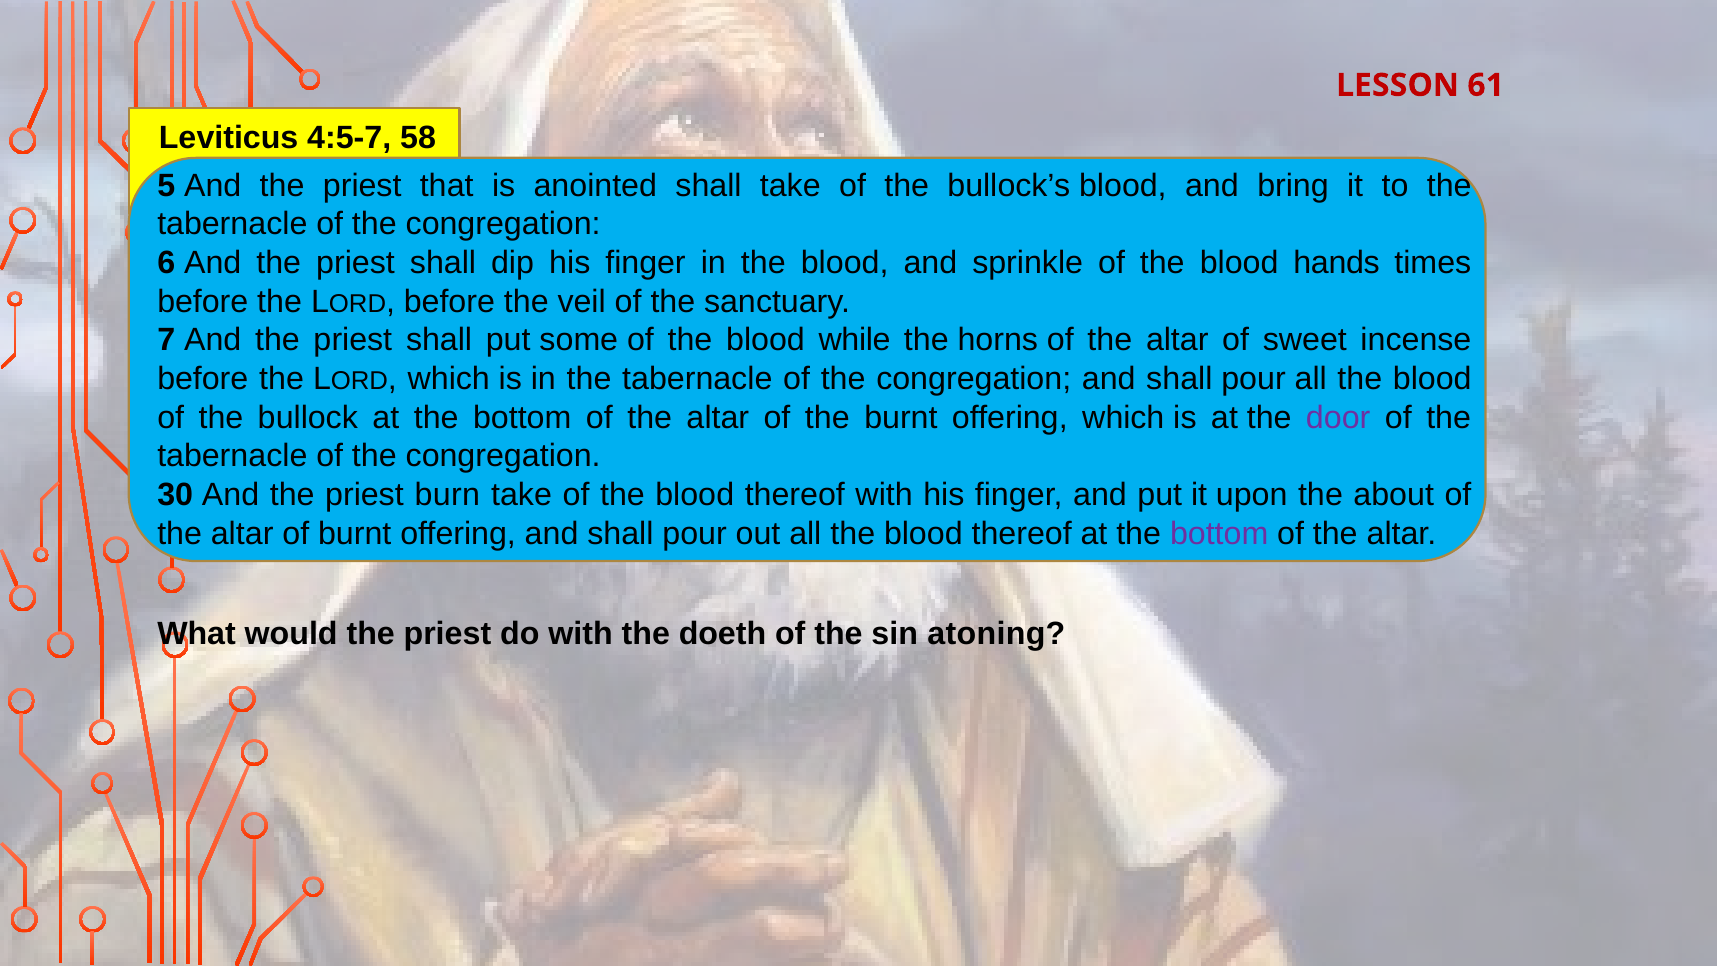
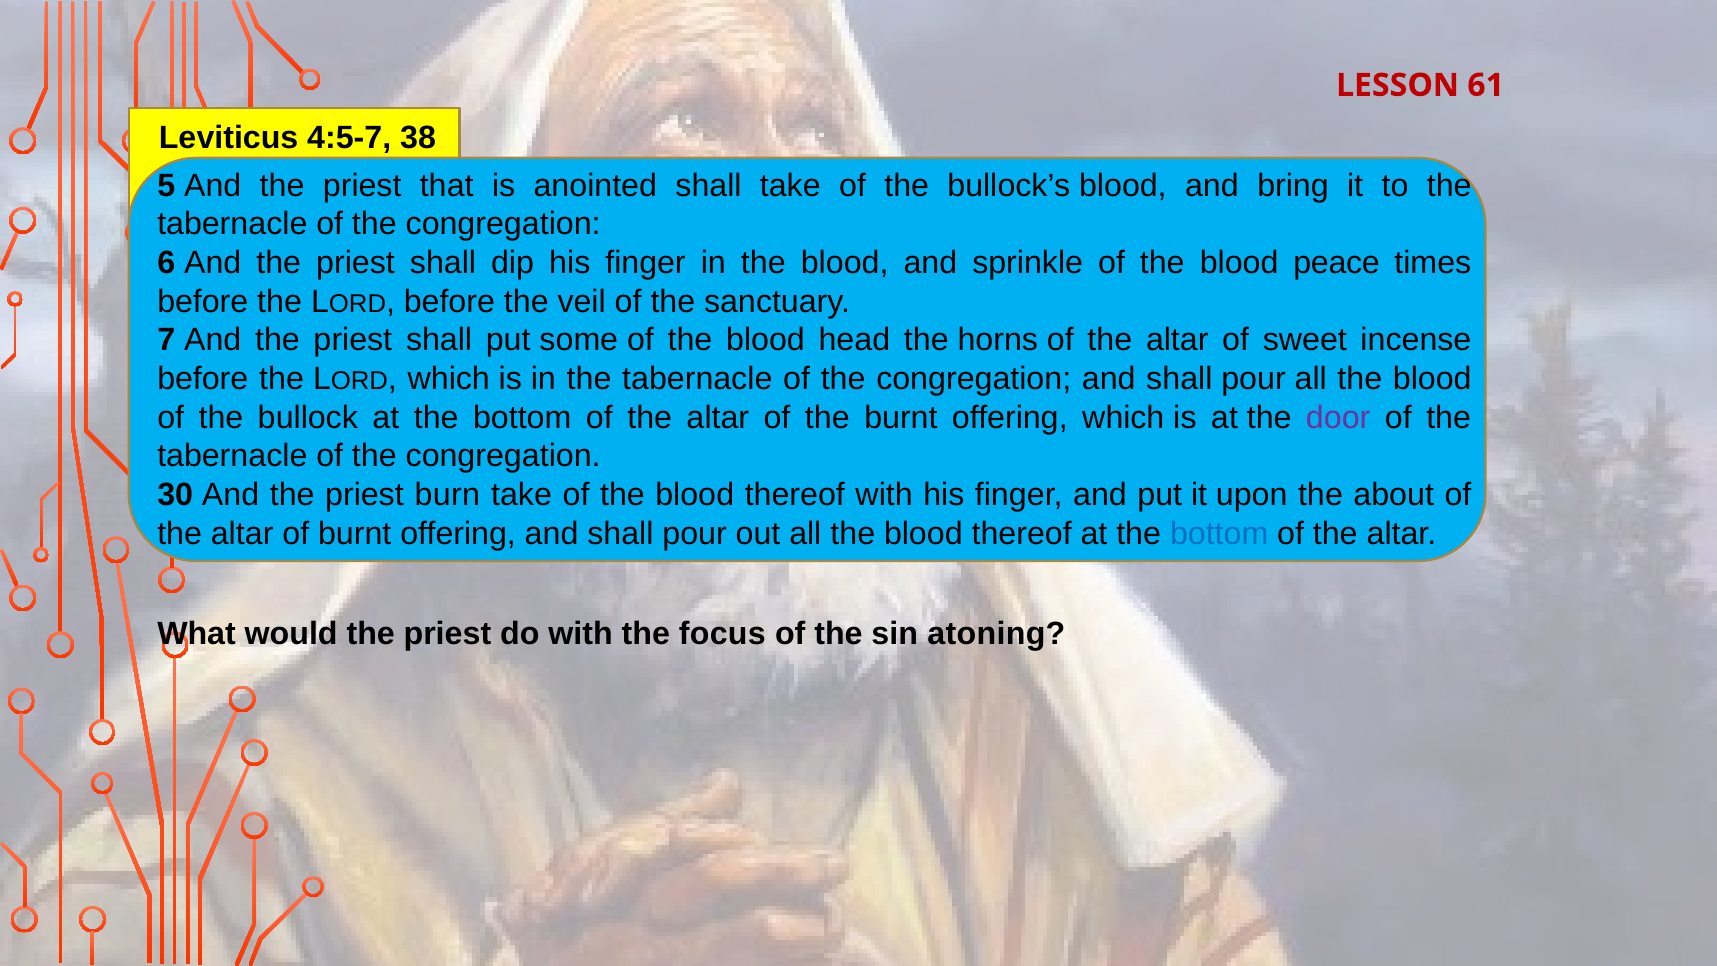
58: 58 -> 38 (418, 138)
hands: hands -> peace (1337, 263)
while: while -> head (854, 340)
bottom colour: purple -> blue (1219, 533)
doeth: doeth -> focus (722, 633)
